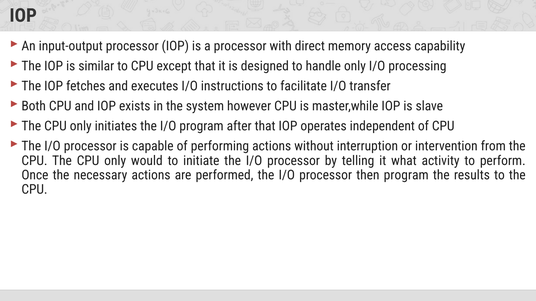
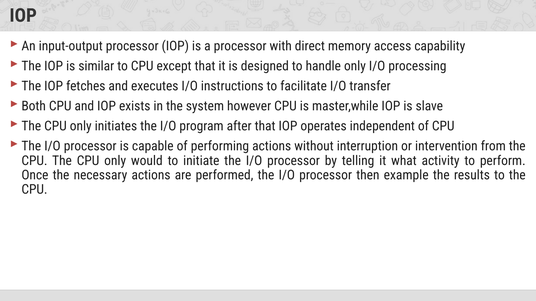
then program: program -> example (406, 175)
